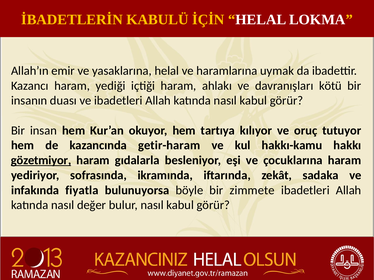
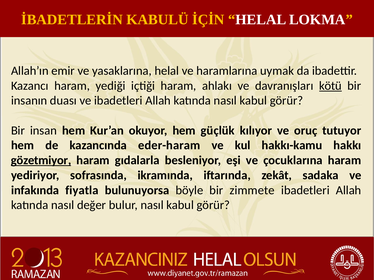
kötü underline: none -> present (330, 86)
tartıya: tartıya -> güçlük (218, 131)
getir-haram: getir-haram -> eder-haram (169, 146)
